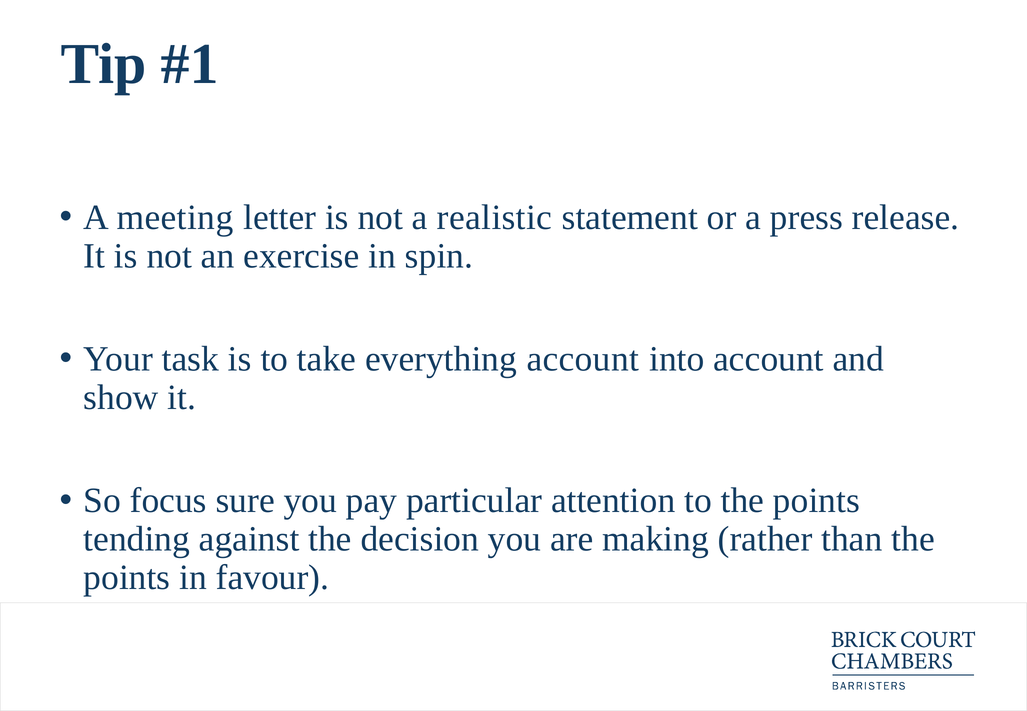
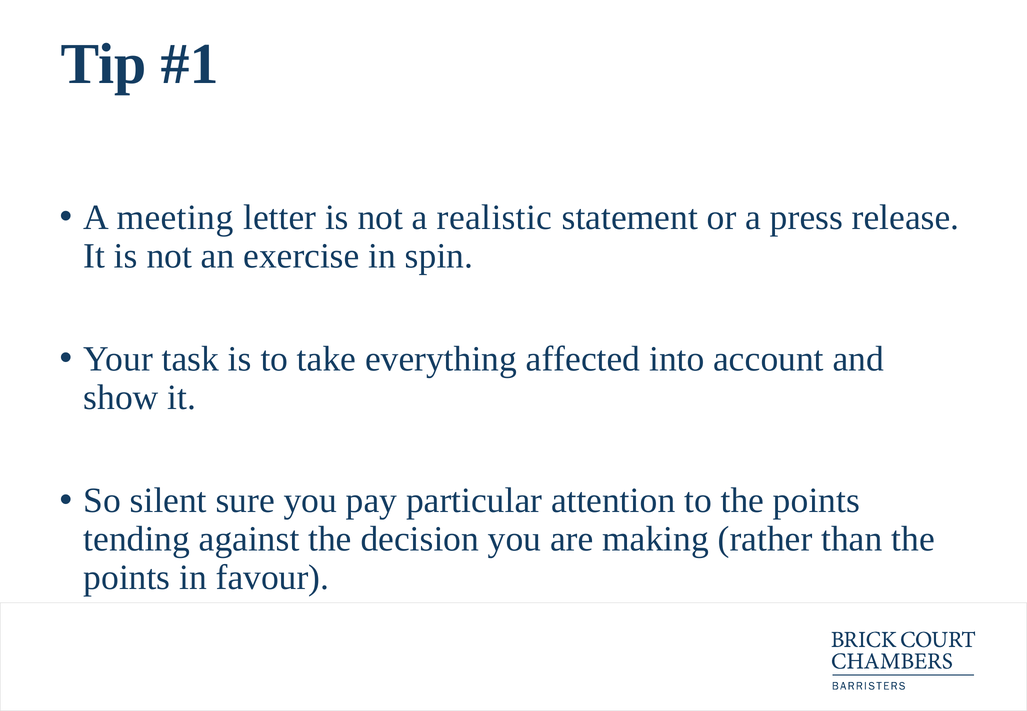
everything account: account -> affected (583, 359)
focus: focus -> silent (168, 501)
